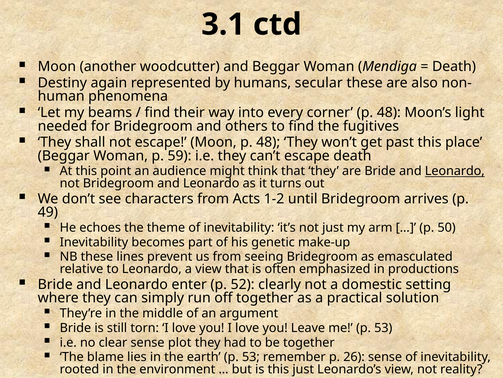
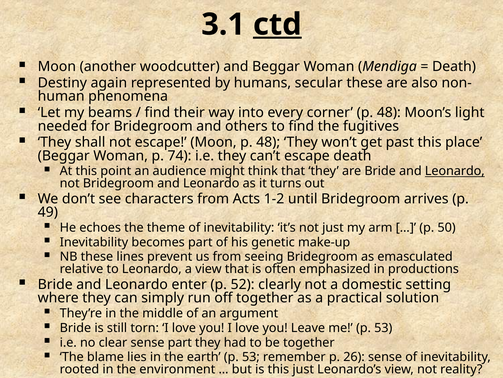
ctd underline: none -> present (277, 24)
59: 59 -> 74 (180, 155)
sense plot: plot -> part (180, 342)
